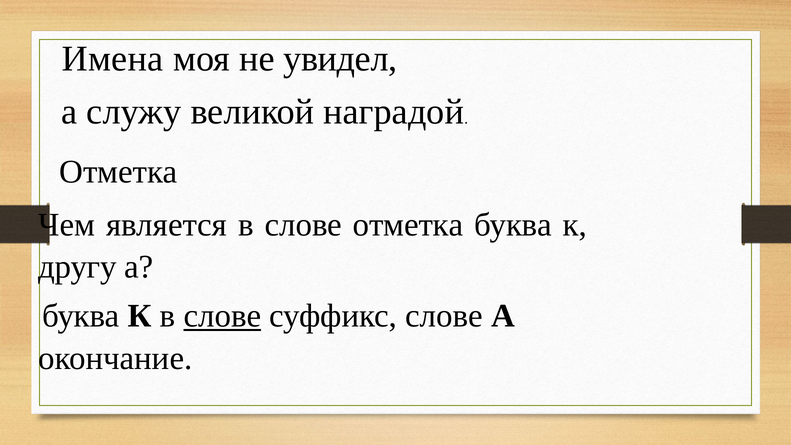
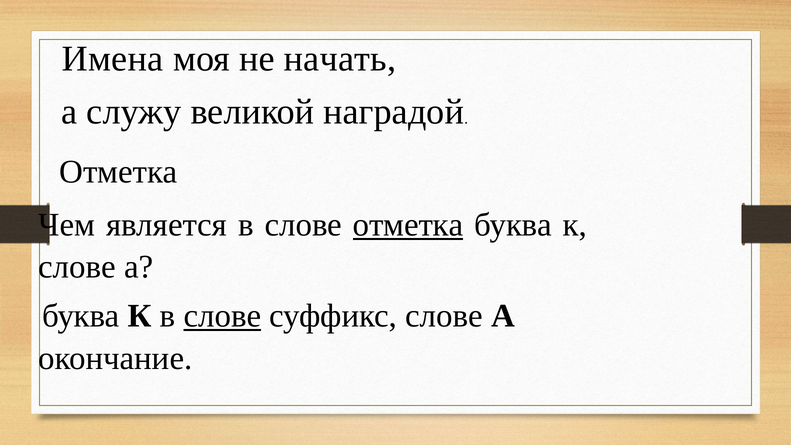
увидел: увидел -> начать (340, 59)
отметка underline: none -> present (408, 225)
другу: другу -> слове (77, 267)
